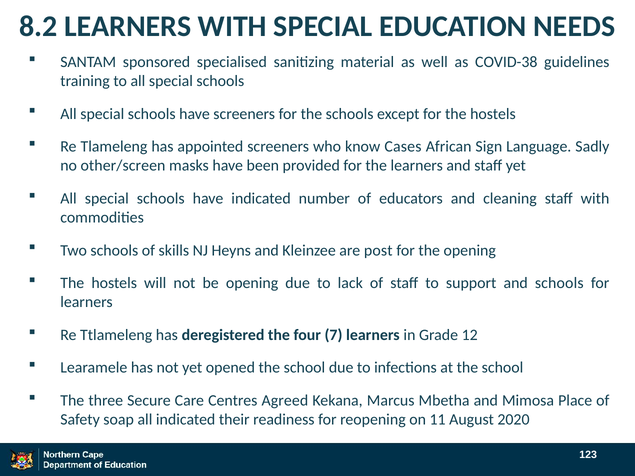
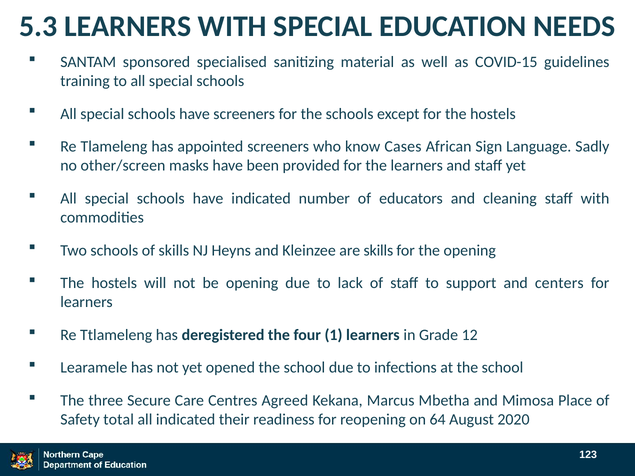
8.2: 8.2 -> 5.3 (38, 26)
COVID-38: COVID-38 -> COVID-15 (506, 62)
are post: post -> skills (378, 250)
and schools: schools -> centers (559, 283)
7: 7 -> 1 (333, 335)
soap: soap -> total (119, 420)
11: 11 -> 64 (438, 420)
